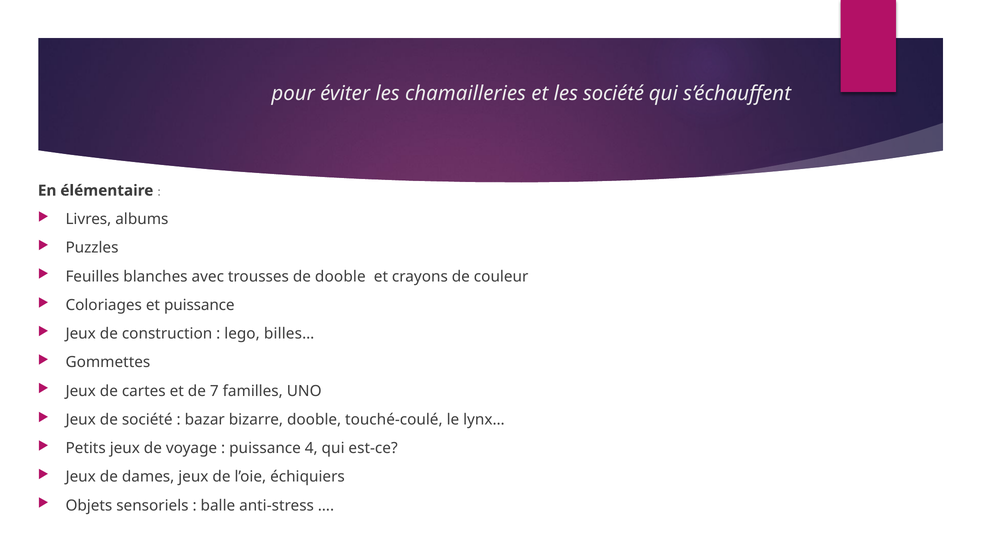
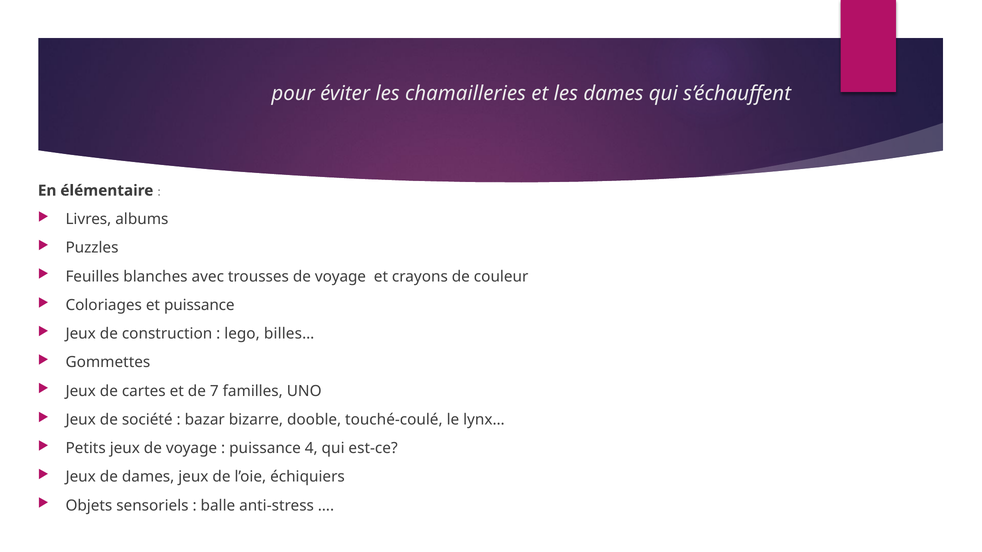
les société: société -> dames (613, 94)
trousses de dooble: dooble -> voyage (340, 277)
